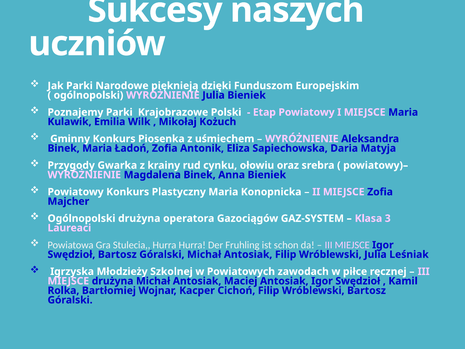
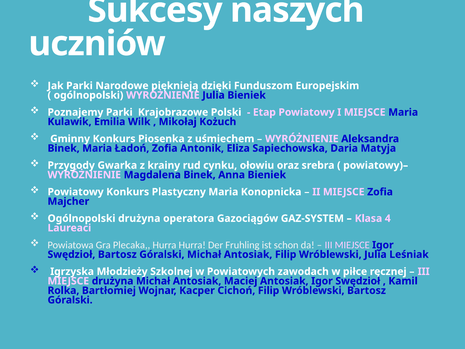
3: 3 -> 4 (388, 218)
Stulecia: Stulecia -> Plecaka (132, 245)
